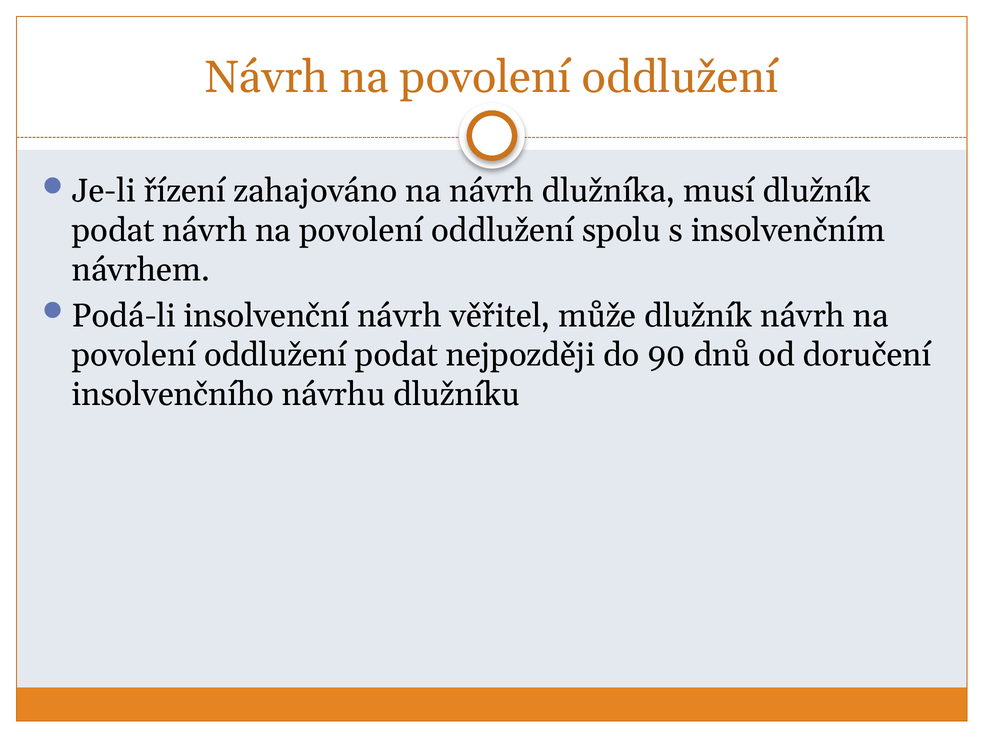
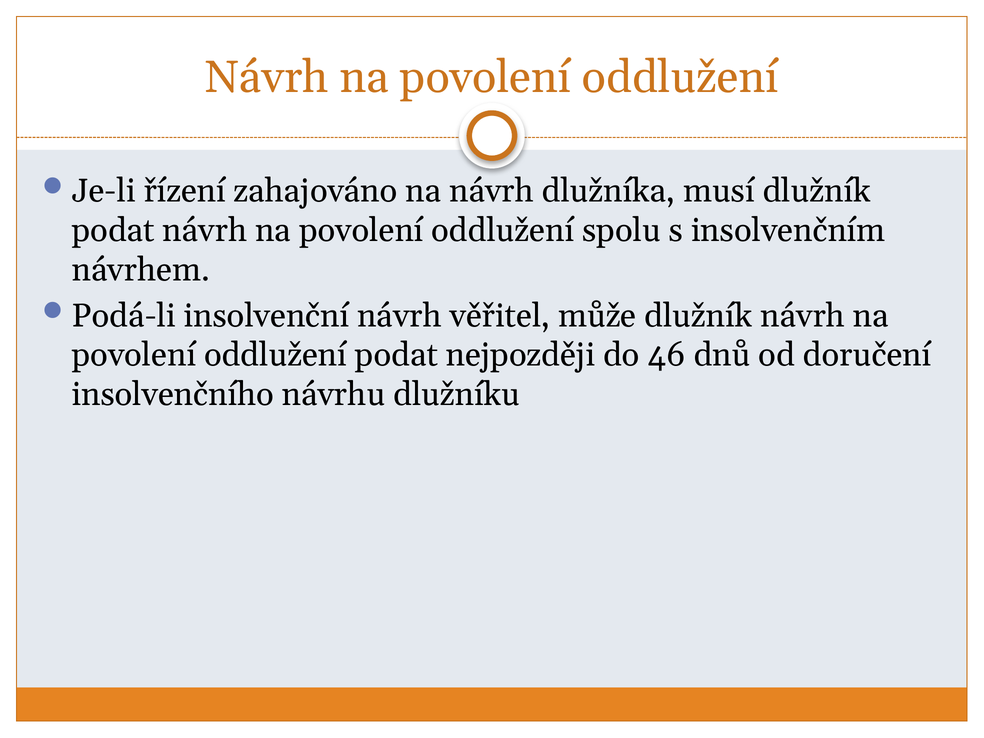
90: 90 -> 46 (666, 355)
